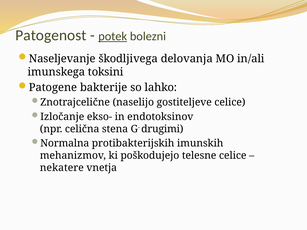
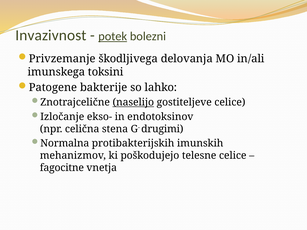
Patogenost: Patogenost -> Invazivnost (51, 35)
Naseljevanje: Naseljevanje -> Privzemanje (62, 59)
naselijo underline: none -> present (133, 102)
nekatere: nekatere -> fagocitne (62, 168)
